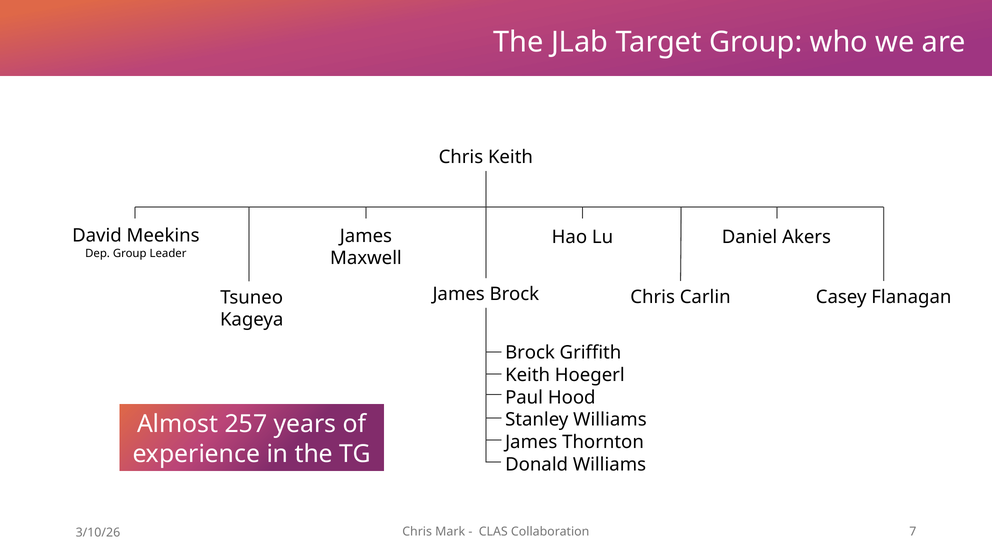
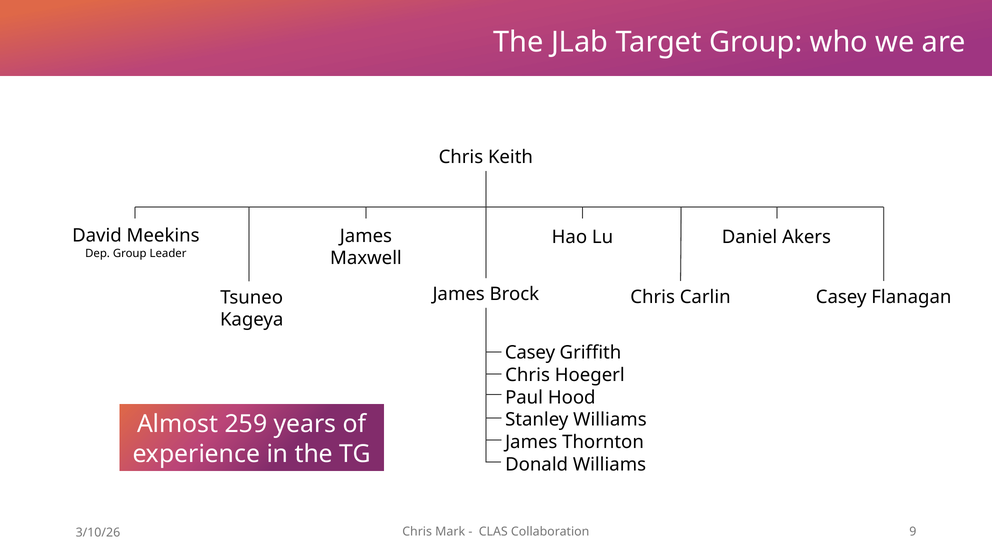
Brock: Brock -> Casey (530, 353)
Keith: Keith -> Chris (528, 375)
257: 257 -> 259 (246, 424)
7: 7 -> 9 (913, 532)
